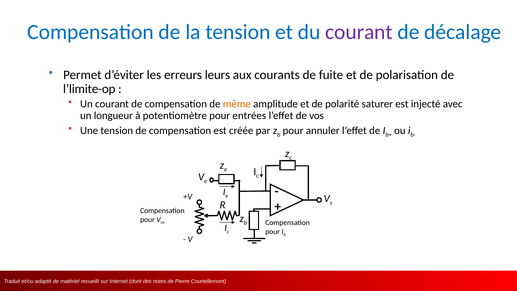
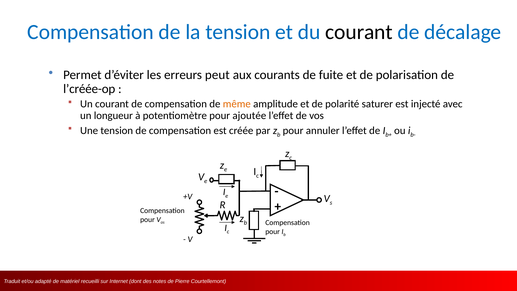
courant colour: purple -> black (359, 32)
leurs: leurs -> peut (217, 75)
l’limite-op: l’limite-op -> l’créée-op (89, 89)
entrées: entrées -> ajoutée (249, 115)
